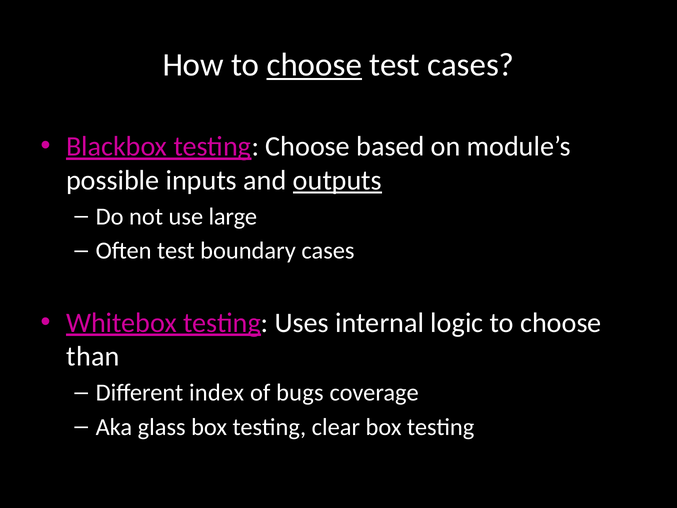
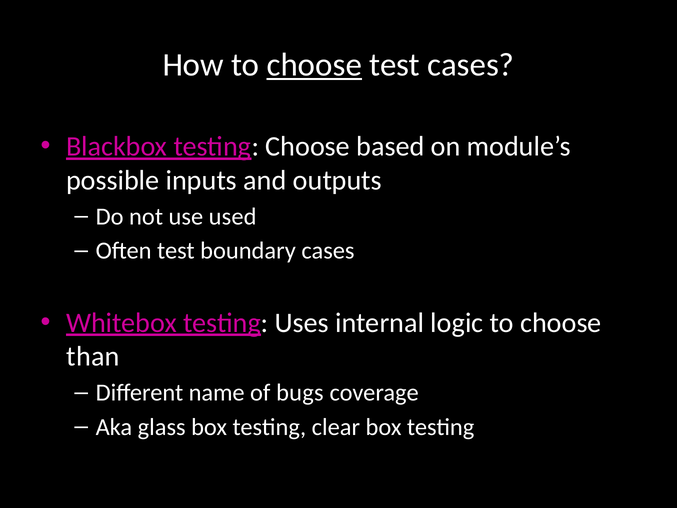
outputs underline: present -> none (337, 180)
large: large -> used (233, 217)
index: index -> name (217, 393)
